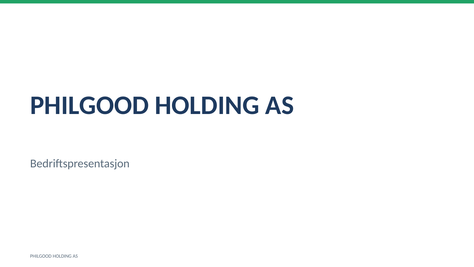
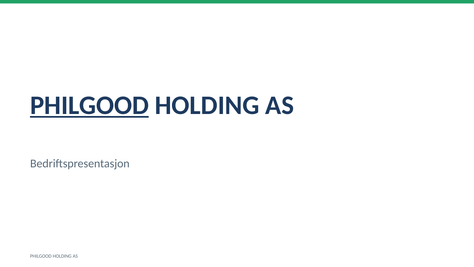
PHILGOOD underline: none -> present (90, 105)
